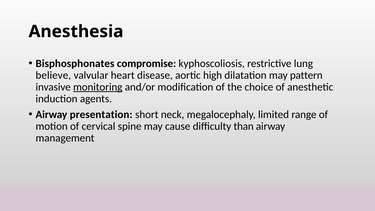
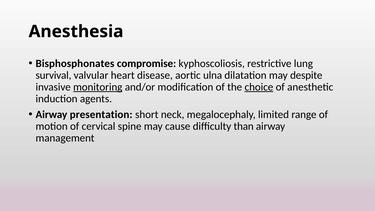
believe: believe -> survival (53, 75)
high: high -> ulna (213, 75)
pattern: pattern -> despite (306, 75)
choice underline: none -> present (259, 87)
